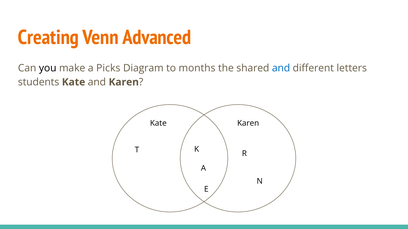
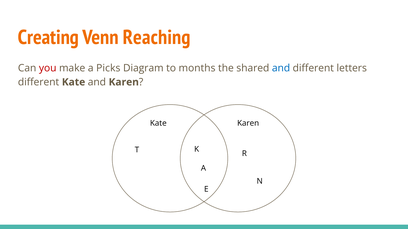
Advanced: Advanced -> Reaching (157, 38)
you colour: black -> red (48, 68)
students: students -> different (39, 82)
